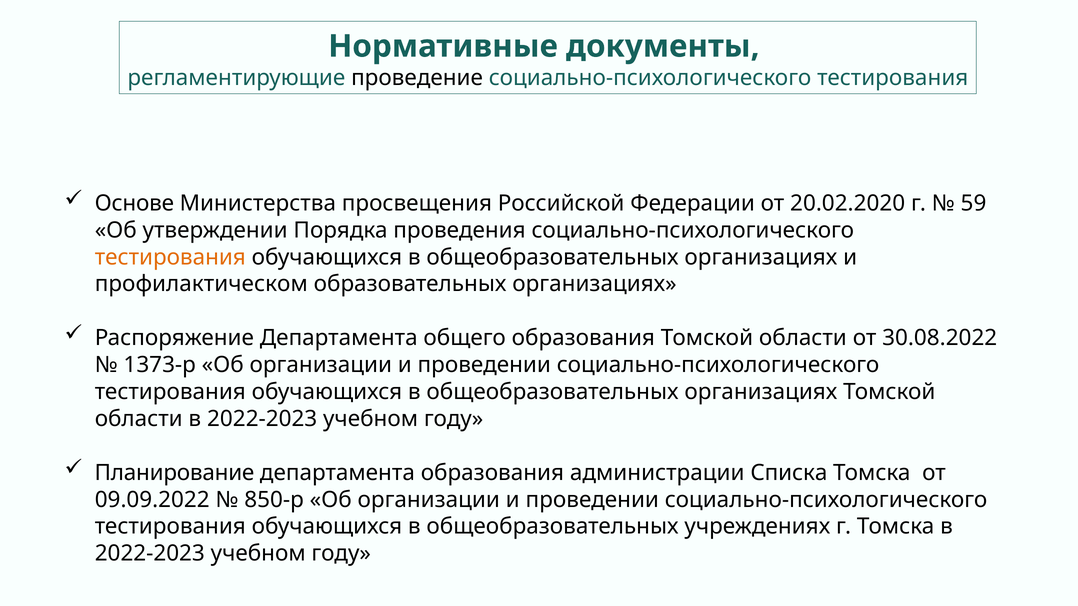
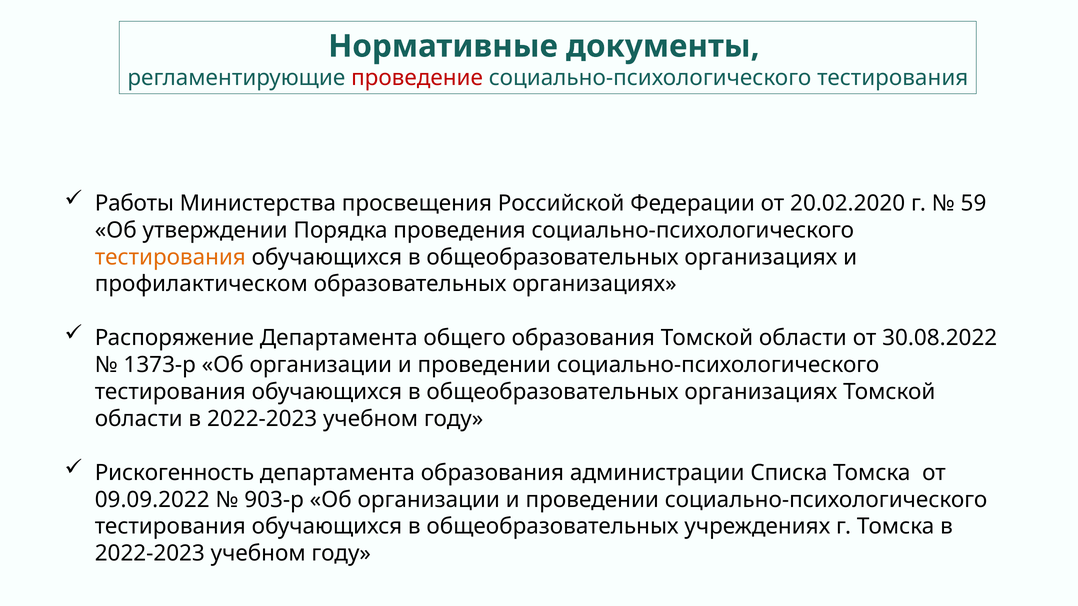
проведение colour: black -> red (417, 78)
Основе: Основе -> Работы (134, 203)
Планирование: Планирование -> Рискогенность (174, 473)
850-р: 850-р -> 903-р (274, 500)
